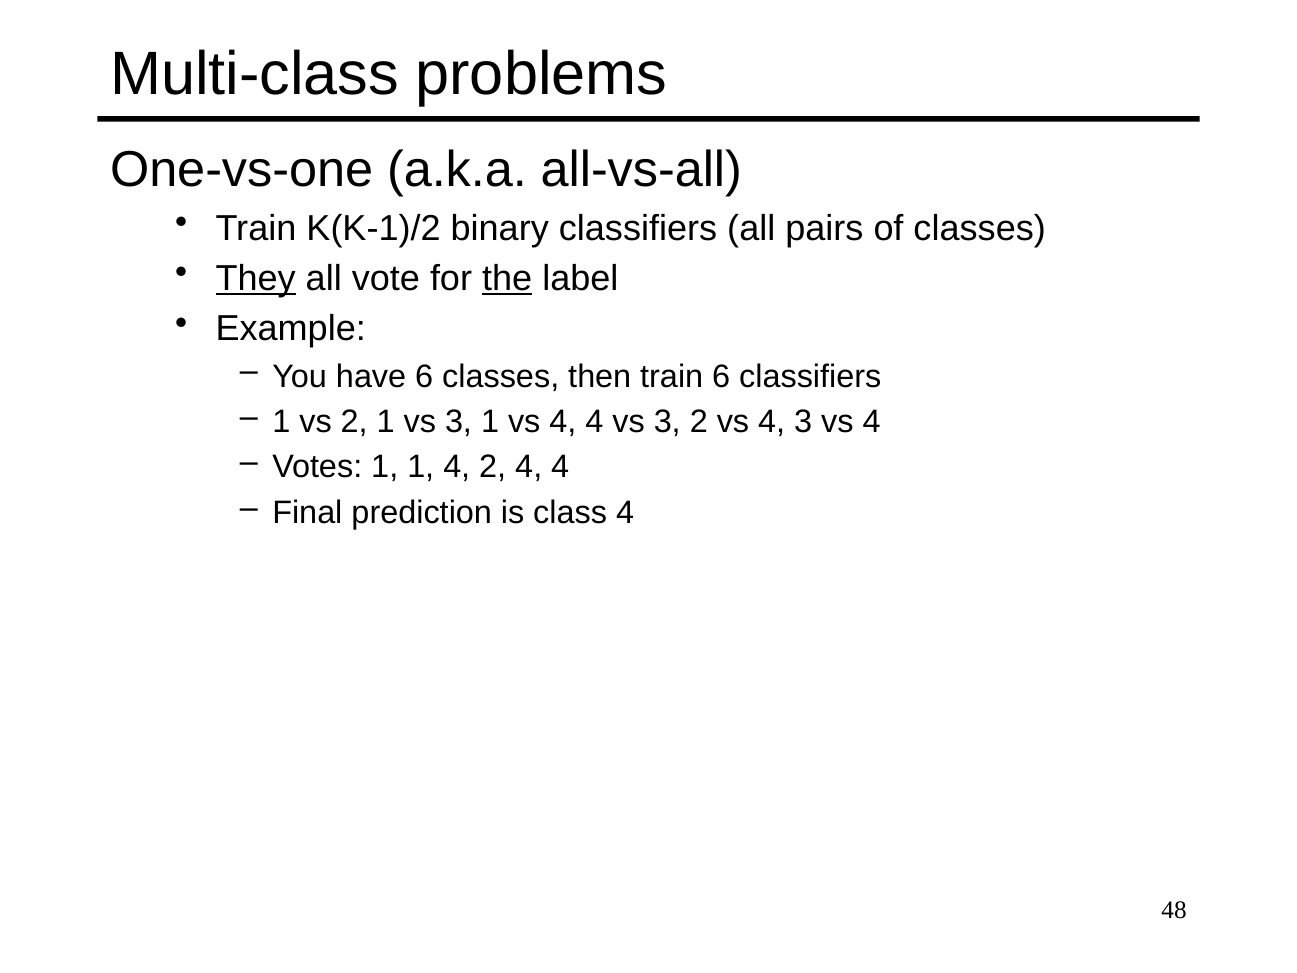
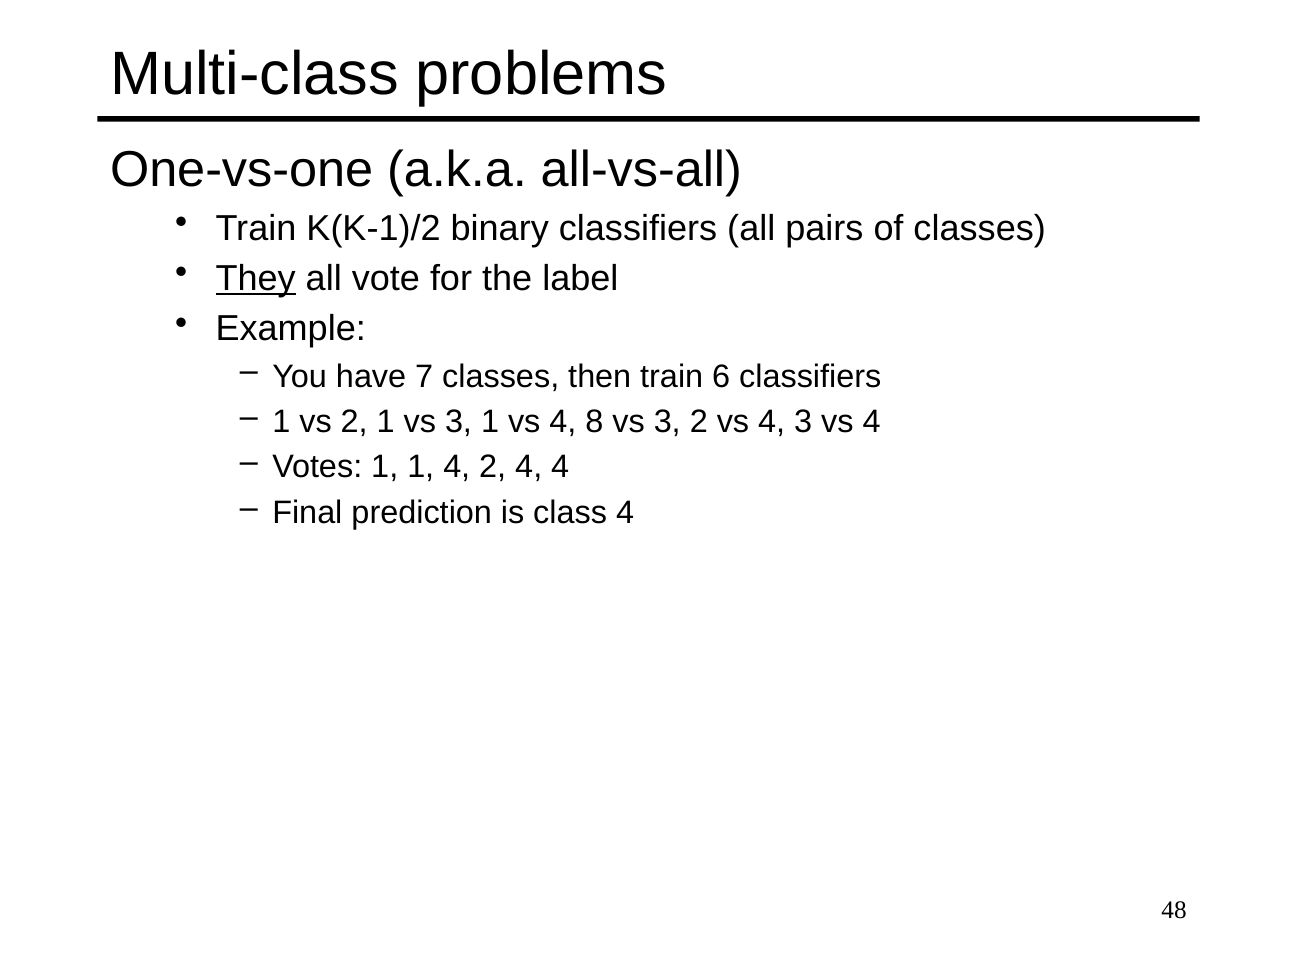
the underline: present -> none (507, 279)
have 6: 6 -> 7 (424, 376)
vs 4 4: 4 -> 8 (594, 422)
